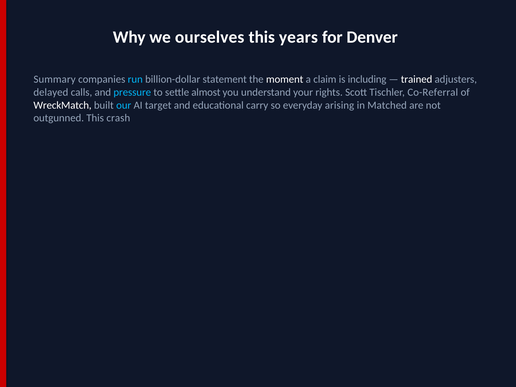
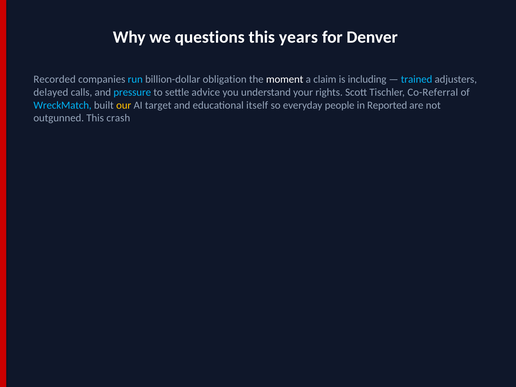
ourselves: ourselves -> questions (210, 37)
Summary: Summary -> Recorded (55, 79)
statement: statement -> obligation (225, 79)
trained colour: white -> light blue (417, 79)
almost: almost -> advice (206, 92)
WreckMatch colour: white -> light blue (63, 105)
our colour: light blue -> yellow (124, 105)
carry: carry -> itself (257, 105)
arising: arising -> people (340, 105)
Matched: Matched -> Reported (387, 105)
